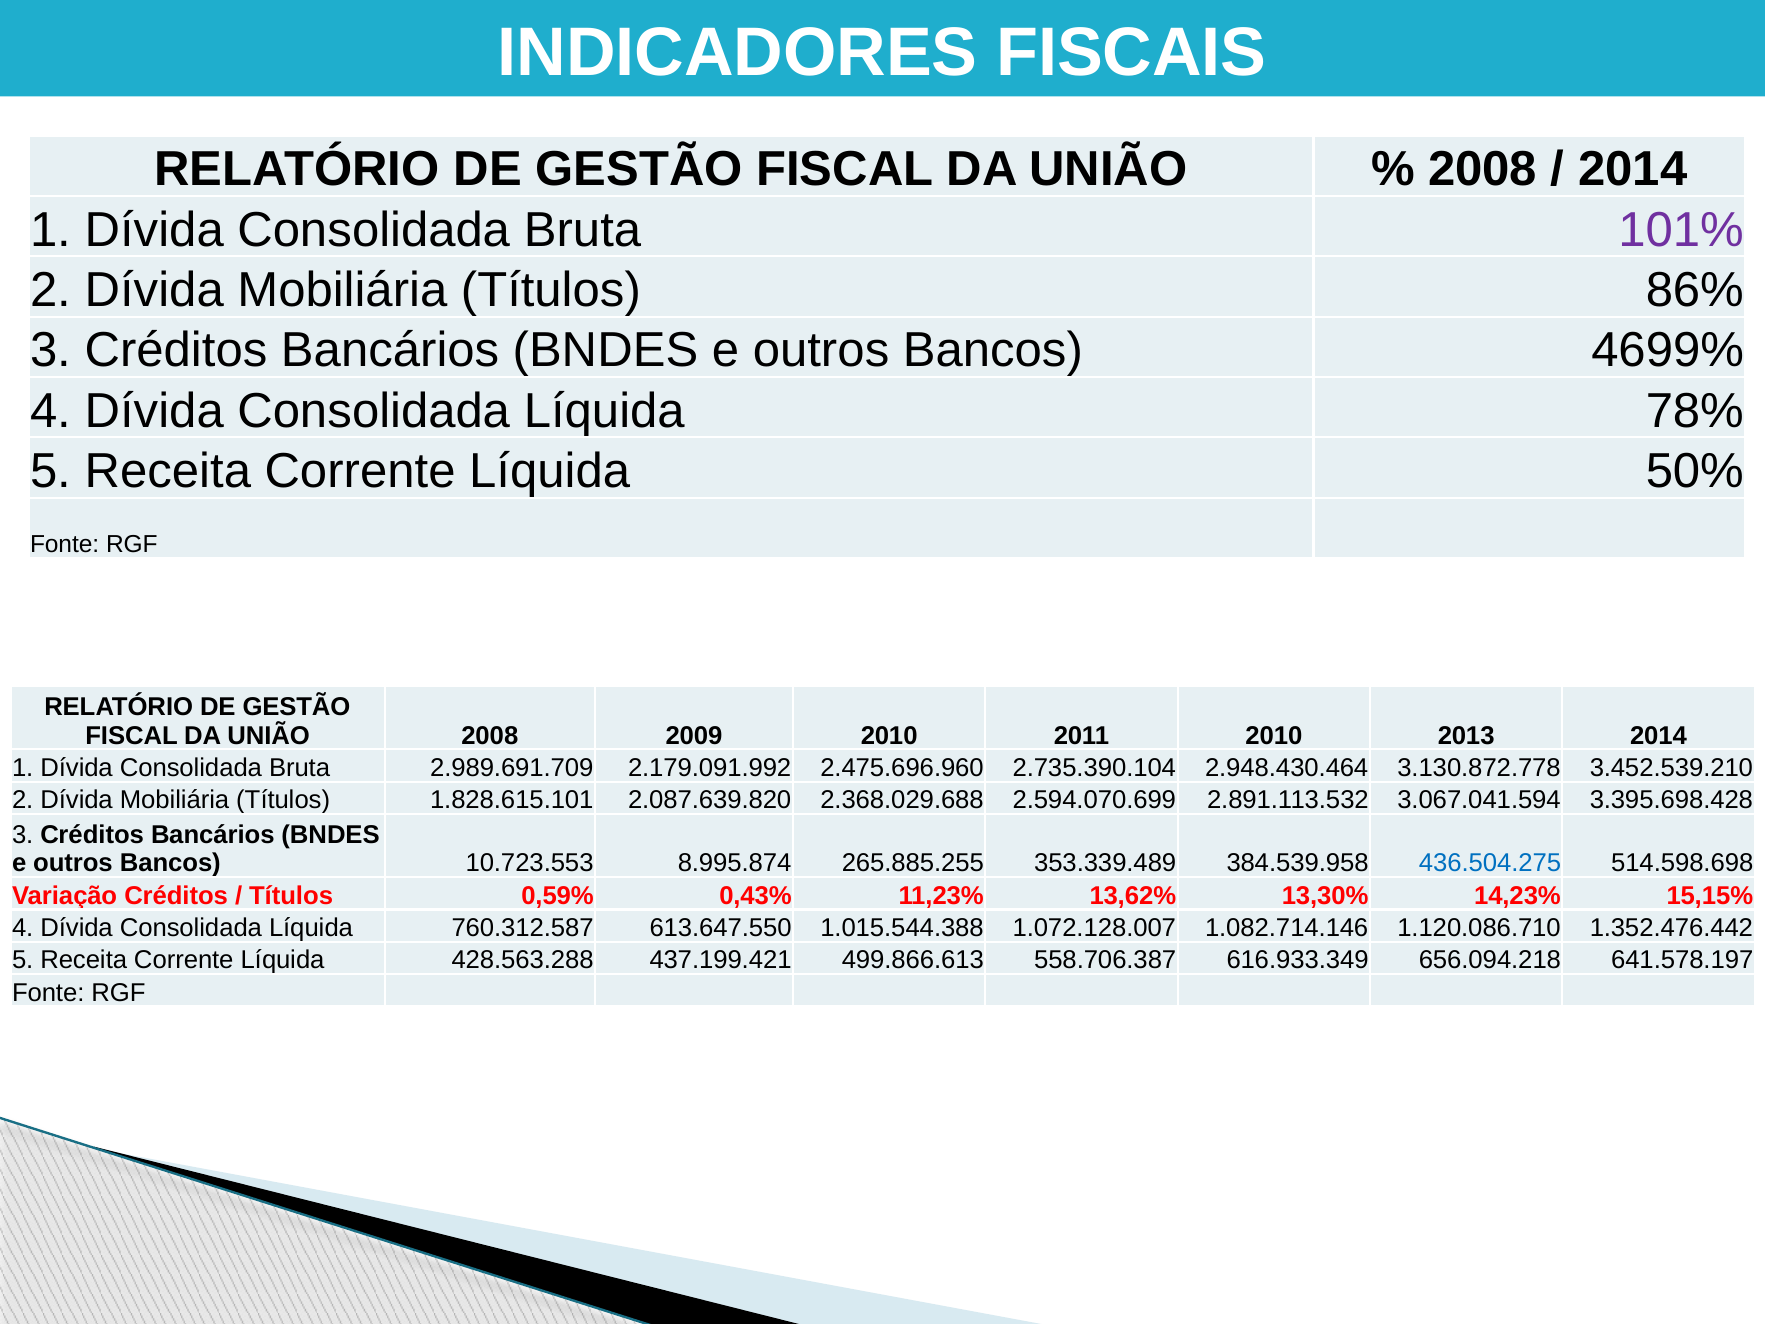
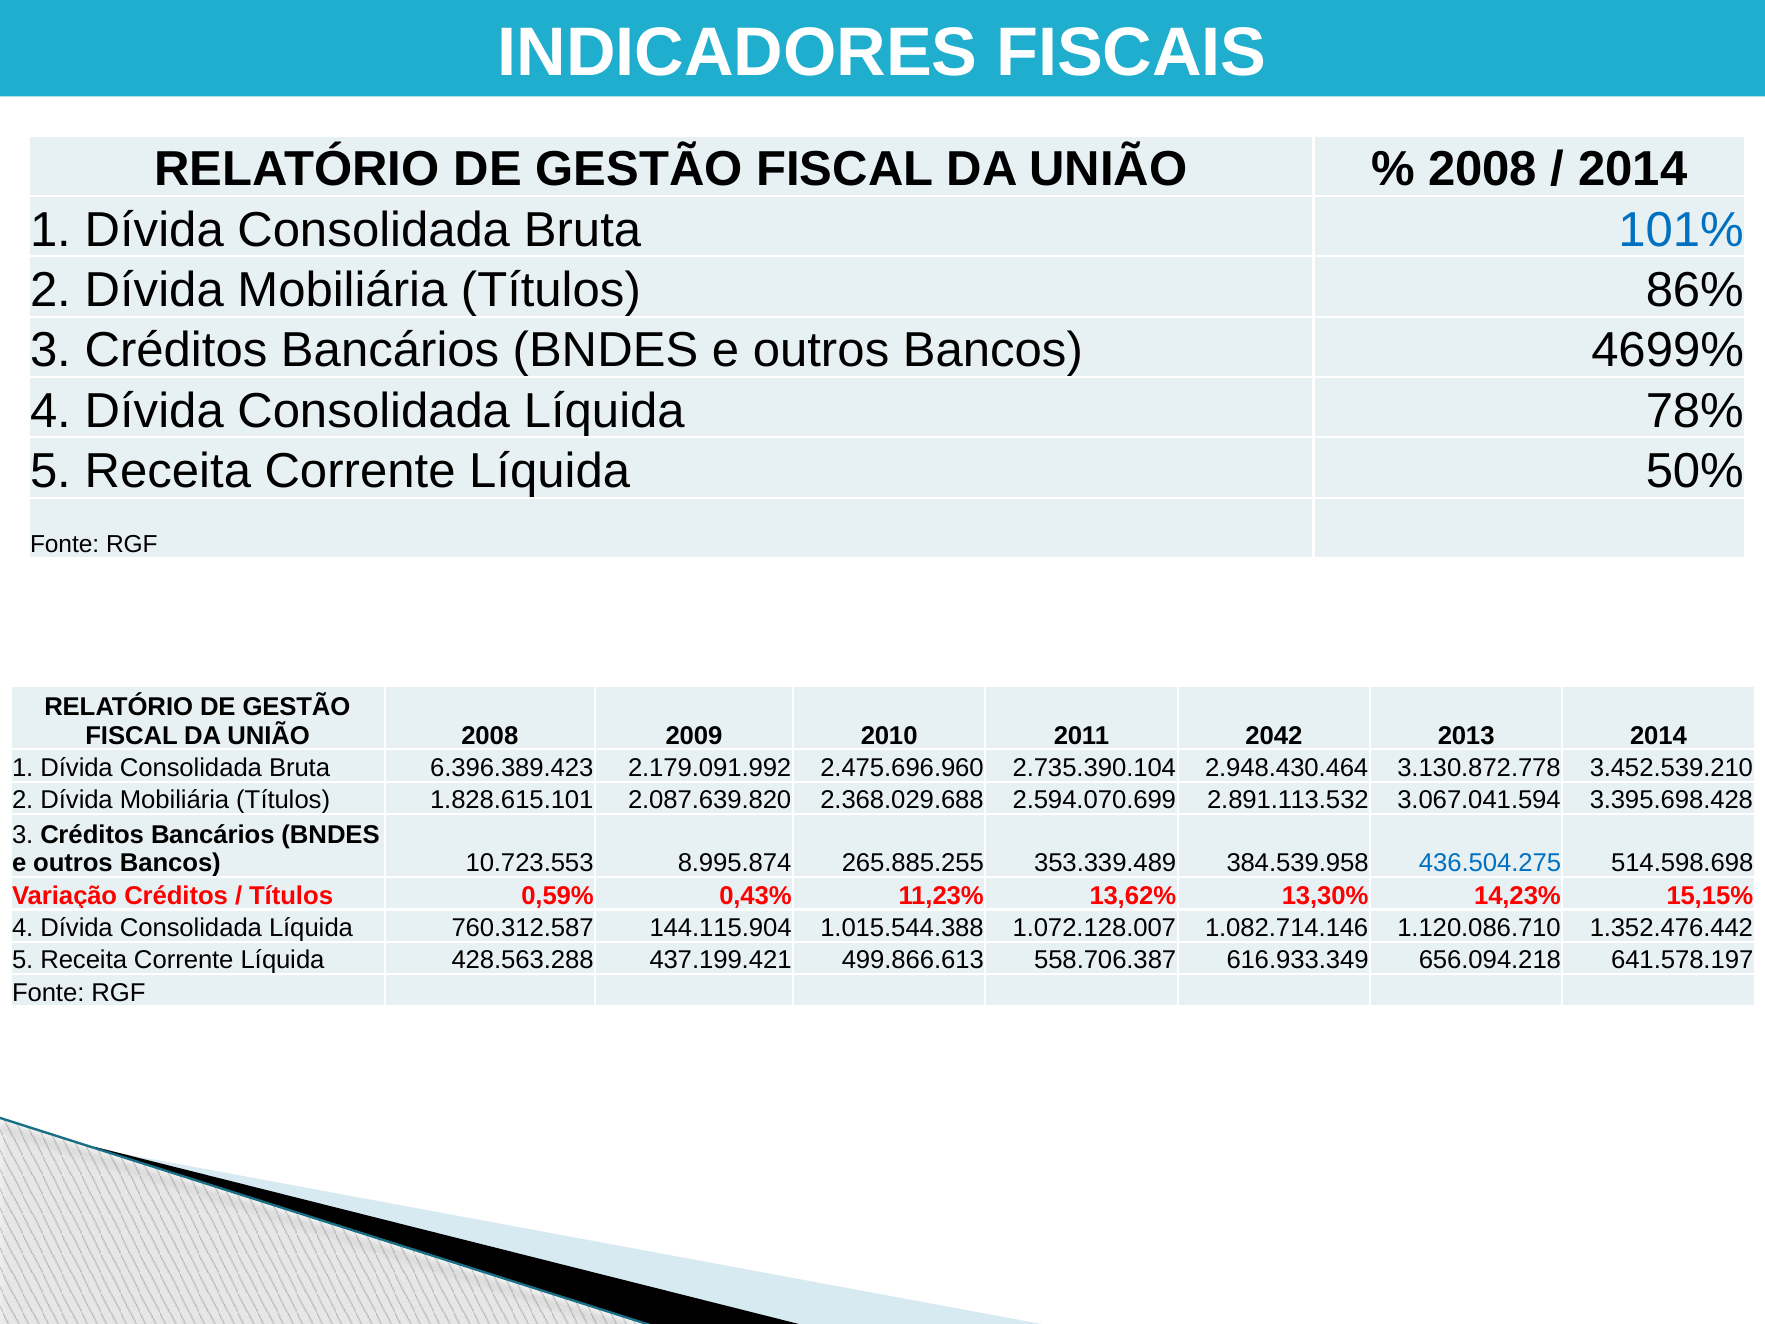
101% colour: purple -> blue (1681, 230)
2011 2010: 2010 -> 2042 (1274, 735)
2.989.691.709: 2.989.691.709 -> 6.396.389.423 (512, 768)
613.647.550: 613.647.550 -> 144.115.904 (721, 928)
